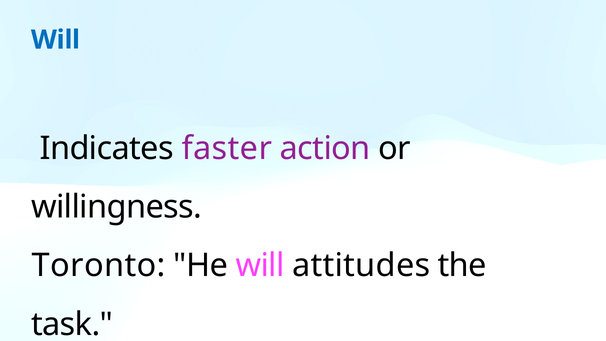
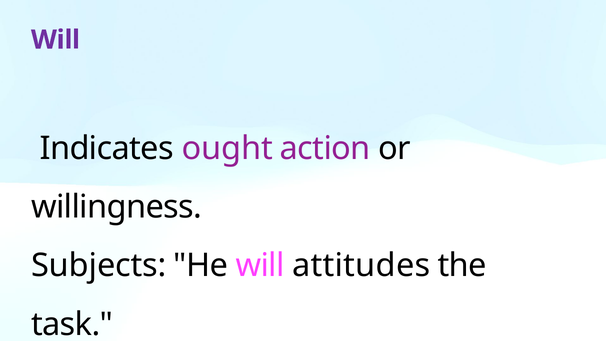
Will colour: blue -> purple (56, 40)
faster: faster -> ought (227, 148)
Toronto: Toronto -> Subjects (99, 266)
